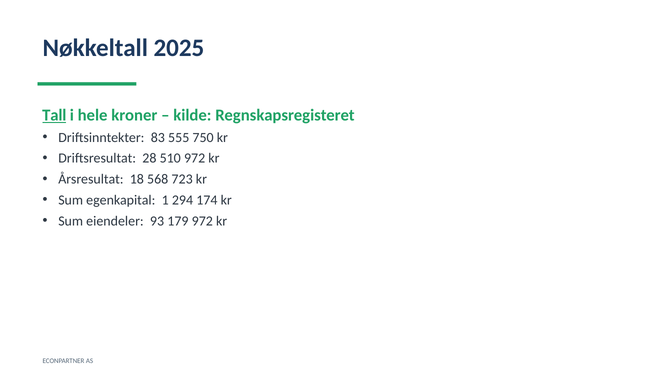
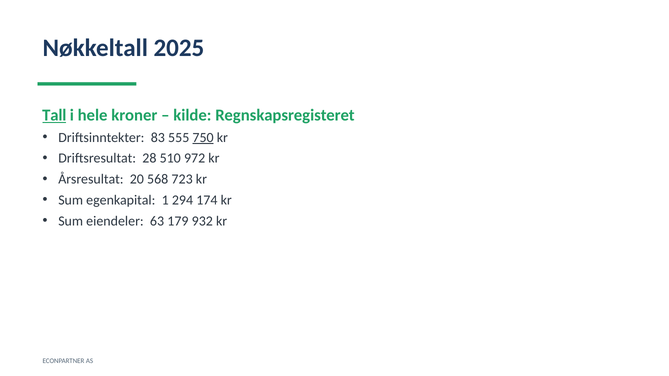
750 underline: none -> present (203, 138)
18: 18 -> 20 (137, 179)
93: 93 -> 63 (157, 221)
179 972: 972 -> 932 (202, 221)
